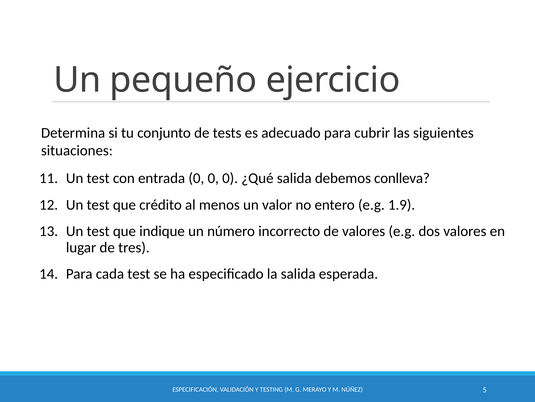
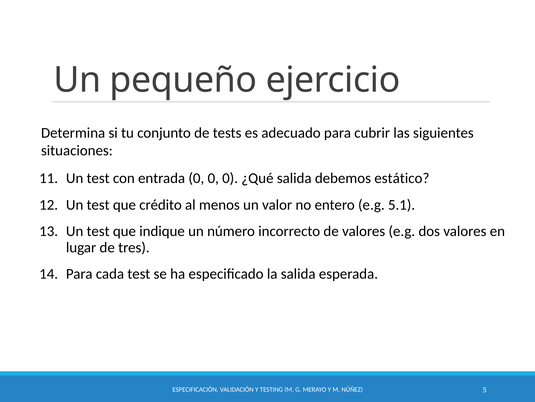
conlleva: conlleva -> estático (402, 178)
1.9: 1.9 -> 5.1 (402, 205)
